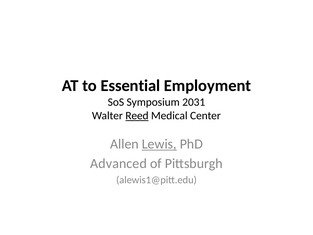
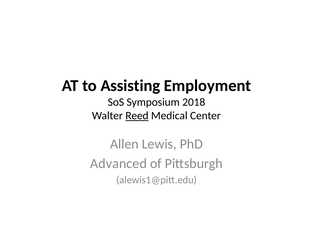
Essential: Essential -> Assisting (130, 86)
2031: 2031 -> 2018 (194, 102)
Lewis underline: present -> none (159, 144)
